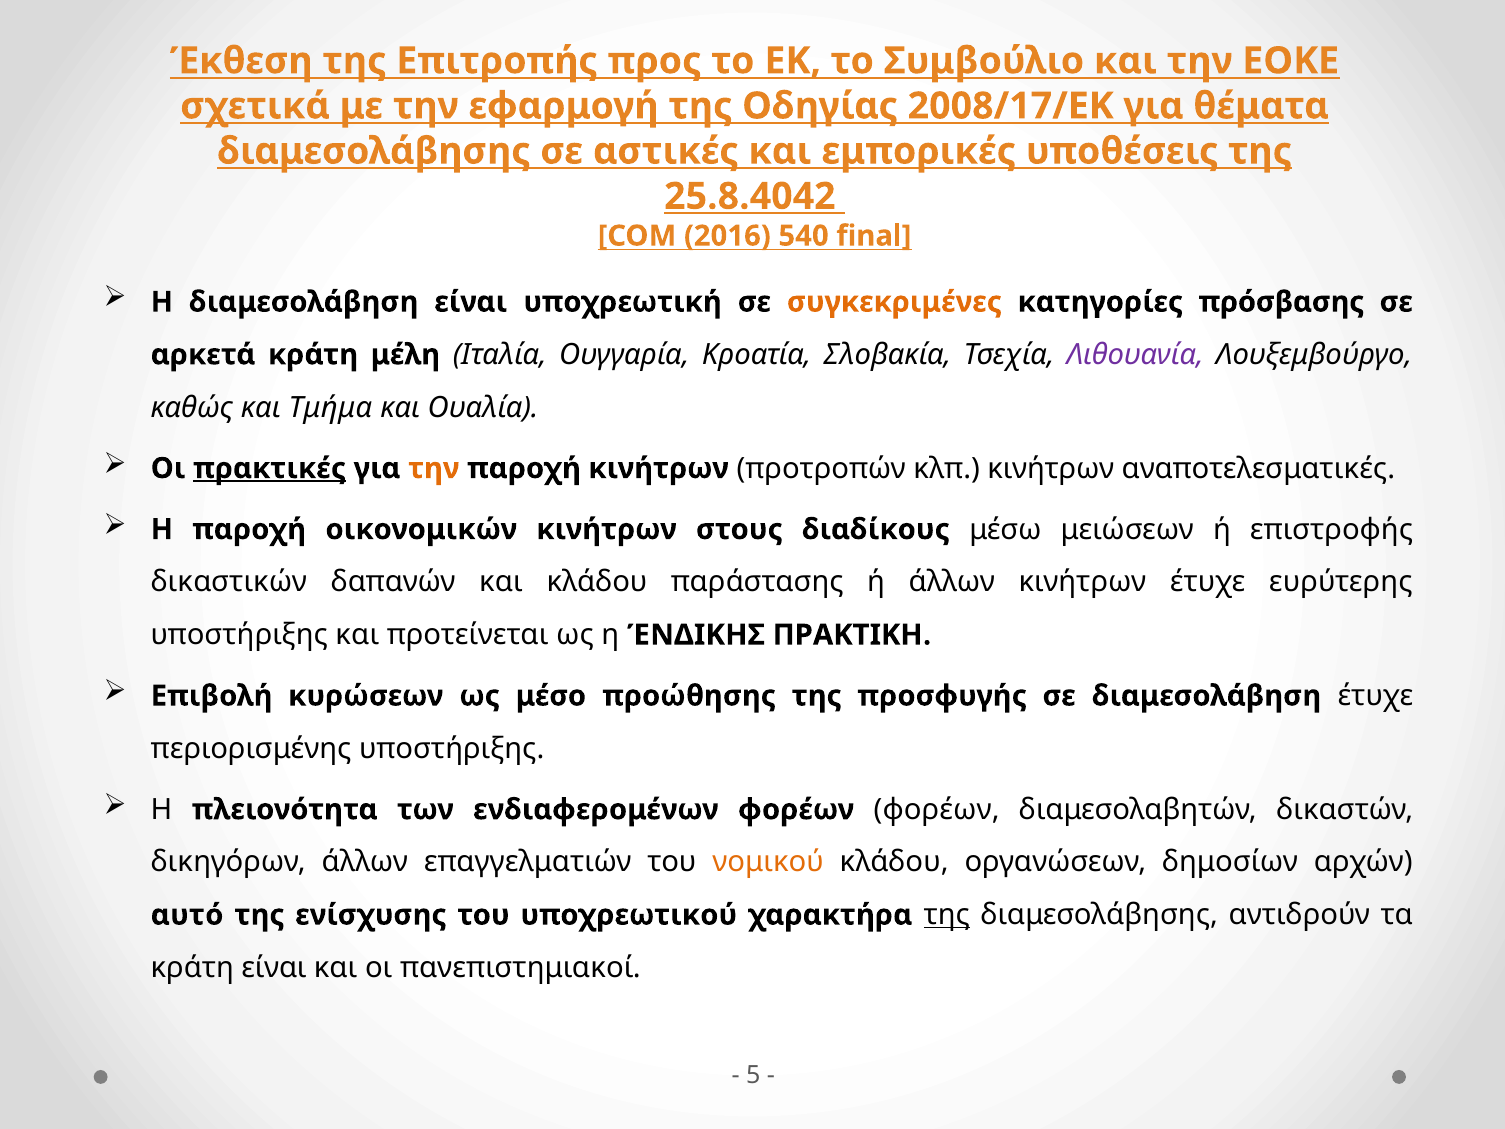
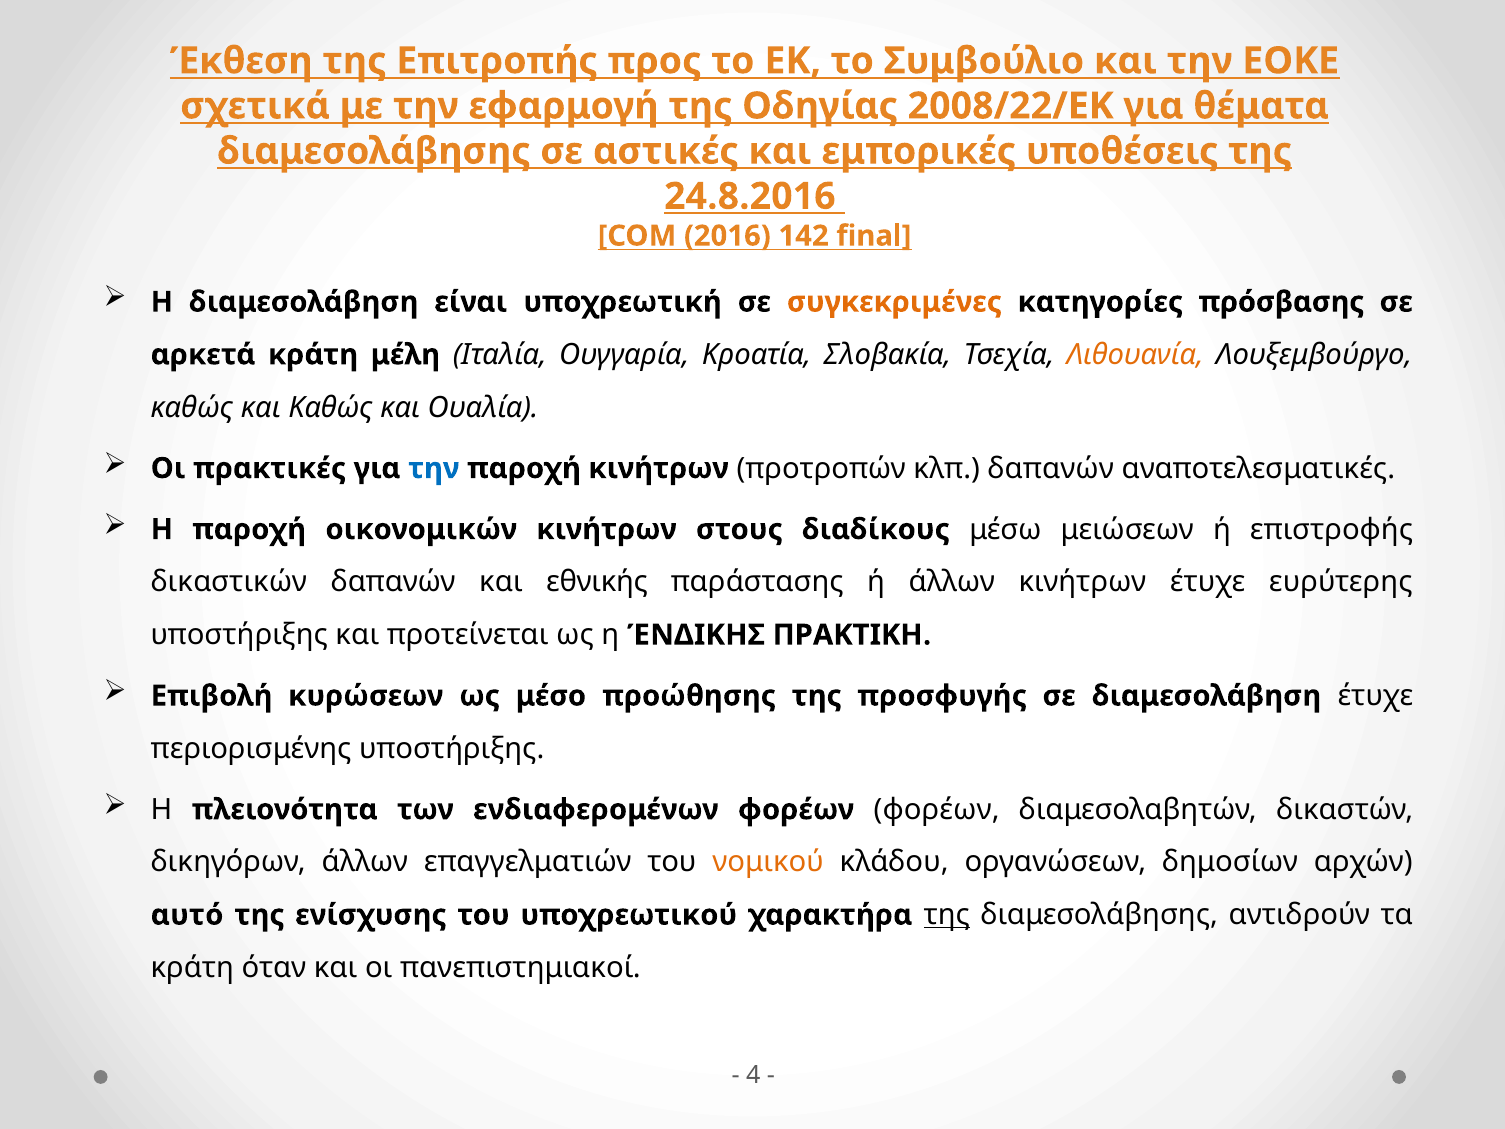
2008/17/ΕΚ: 2008/17/ΕΚ -> 2008/22/ΕΚ (1011, 106)
25.8.4042: 25.8.4042 -> 24.8.2016 (750, 196)
540: 540 -> 142 (804, 236)
Λιθουανία colour: purple -> orange (1135, 355)
και Τμήμα: Τμήμα -> Καθώς (331, 407)
πρακτικές underline: present -> none (269, 468)
την colour: orange -> blue (434, 468)
κλπ κινήτρων: κινήτρων -> δαπανών (1051, 468)
και κλάδου: κλάδου -> εθνικής (597, 582)
κράτη είναι: είναι -> όταν (274, 967)
5: 5 -> 4 (753, 1075)
